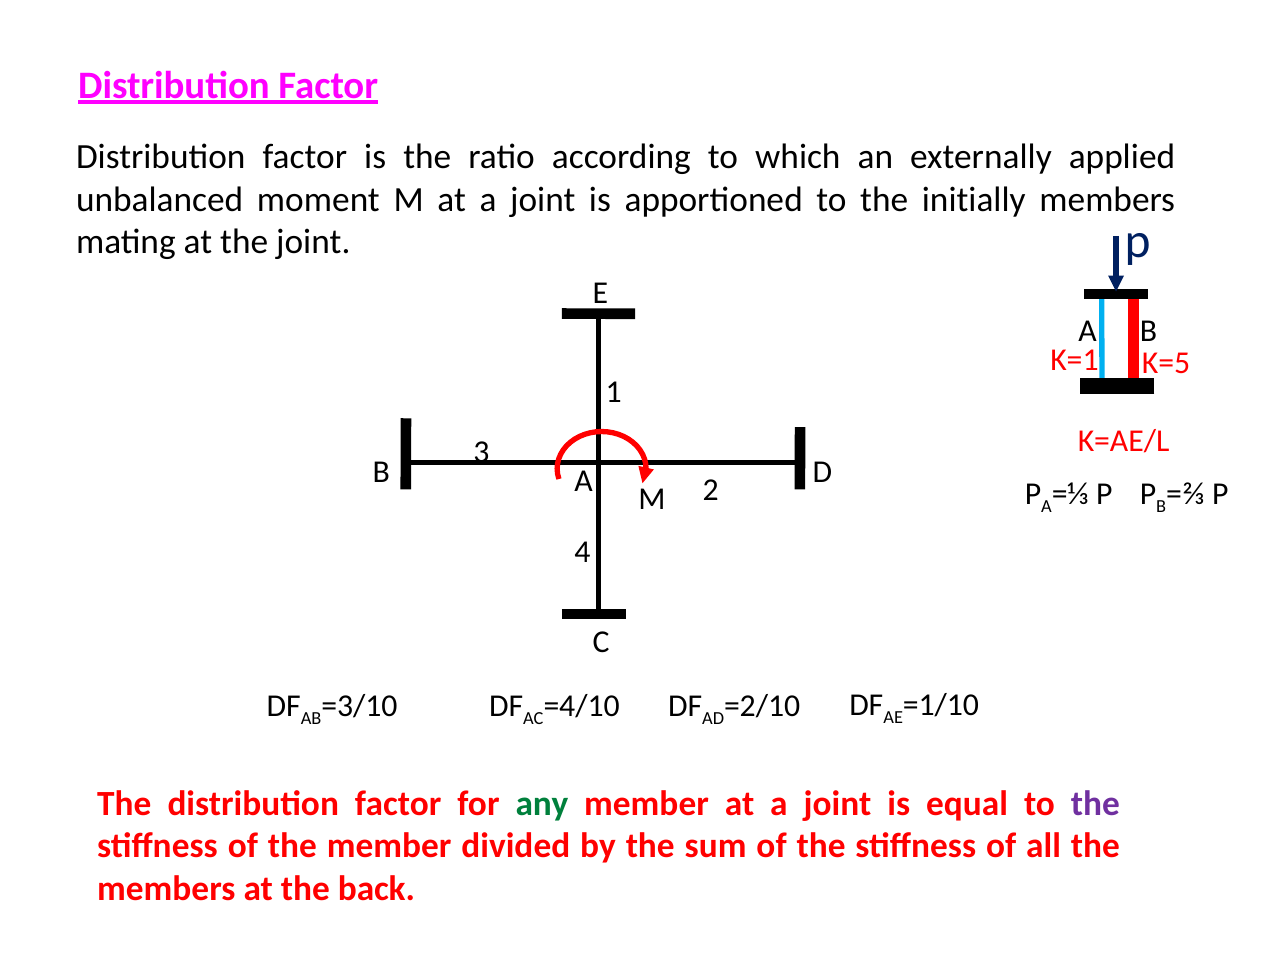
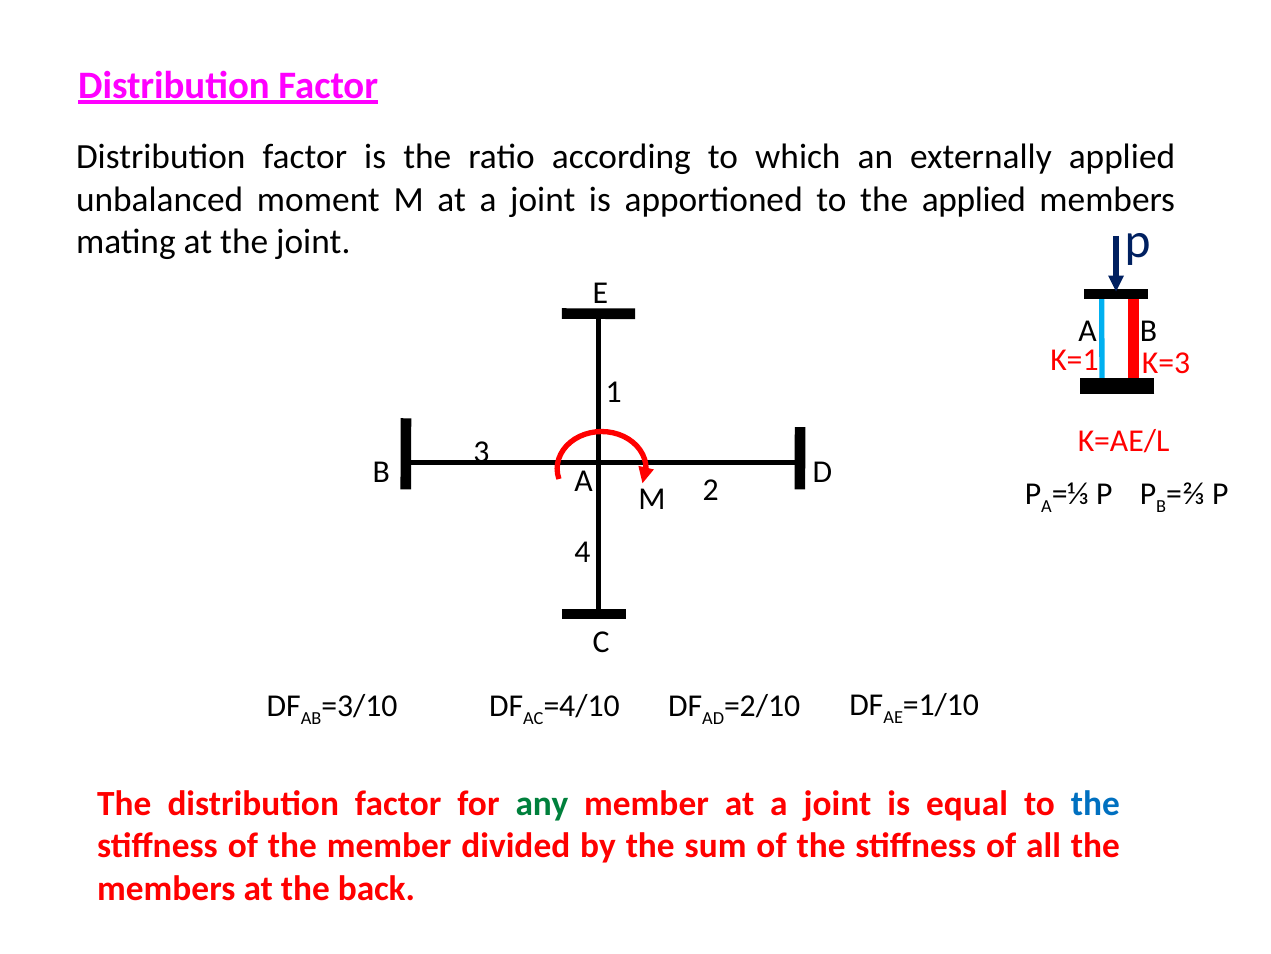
the initially: initially -> applied (974, 199)
K=5: K=5 -> K=3 (1166, 362)
the colour: purple -> blue (1095, 803)
